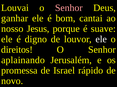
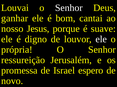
Senhor colour: pink -> white (69, 8)
direitos: direitos -> própria (17, 50)
aplainando: aplainando -> ressureição (23, 61)
rápido: rápido -> espero (91, 71)
